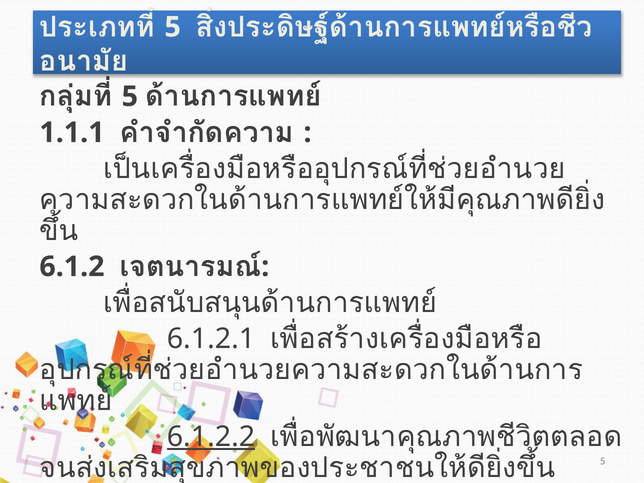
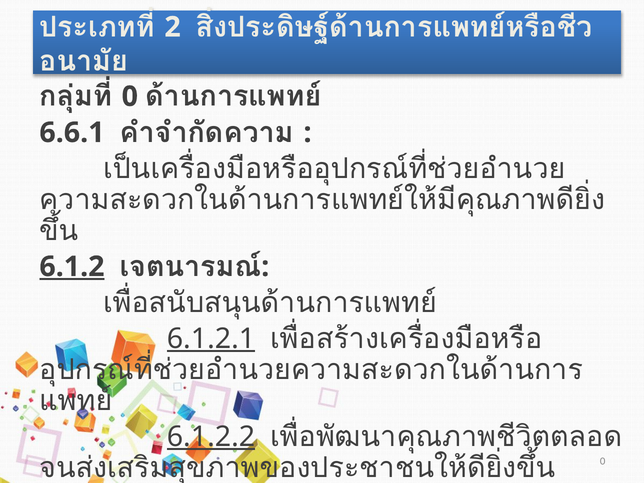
5: 5 -> 2 (173, 27)
5: 5 -> 0 (130, 97)
1.1.1: 1.1.1 -> 6.6.1 (72, 133)
6.1.2 underline: none -> present (72, 267)
6.1.2.1 underline: none -> present (211, 339)
5: 5 -> 0 (603, 461)
